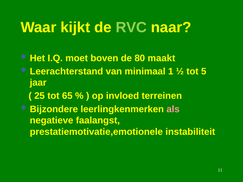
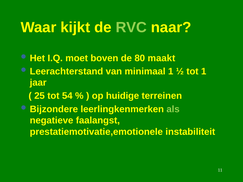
tot 5: 5 -> 1 (204, 71)
65: 65 -> 54 (67, 96)
invloed: invloed -> huidige (123, 96)
als colour: pink -> light green (173, 109)
